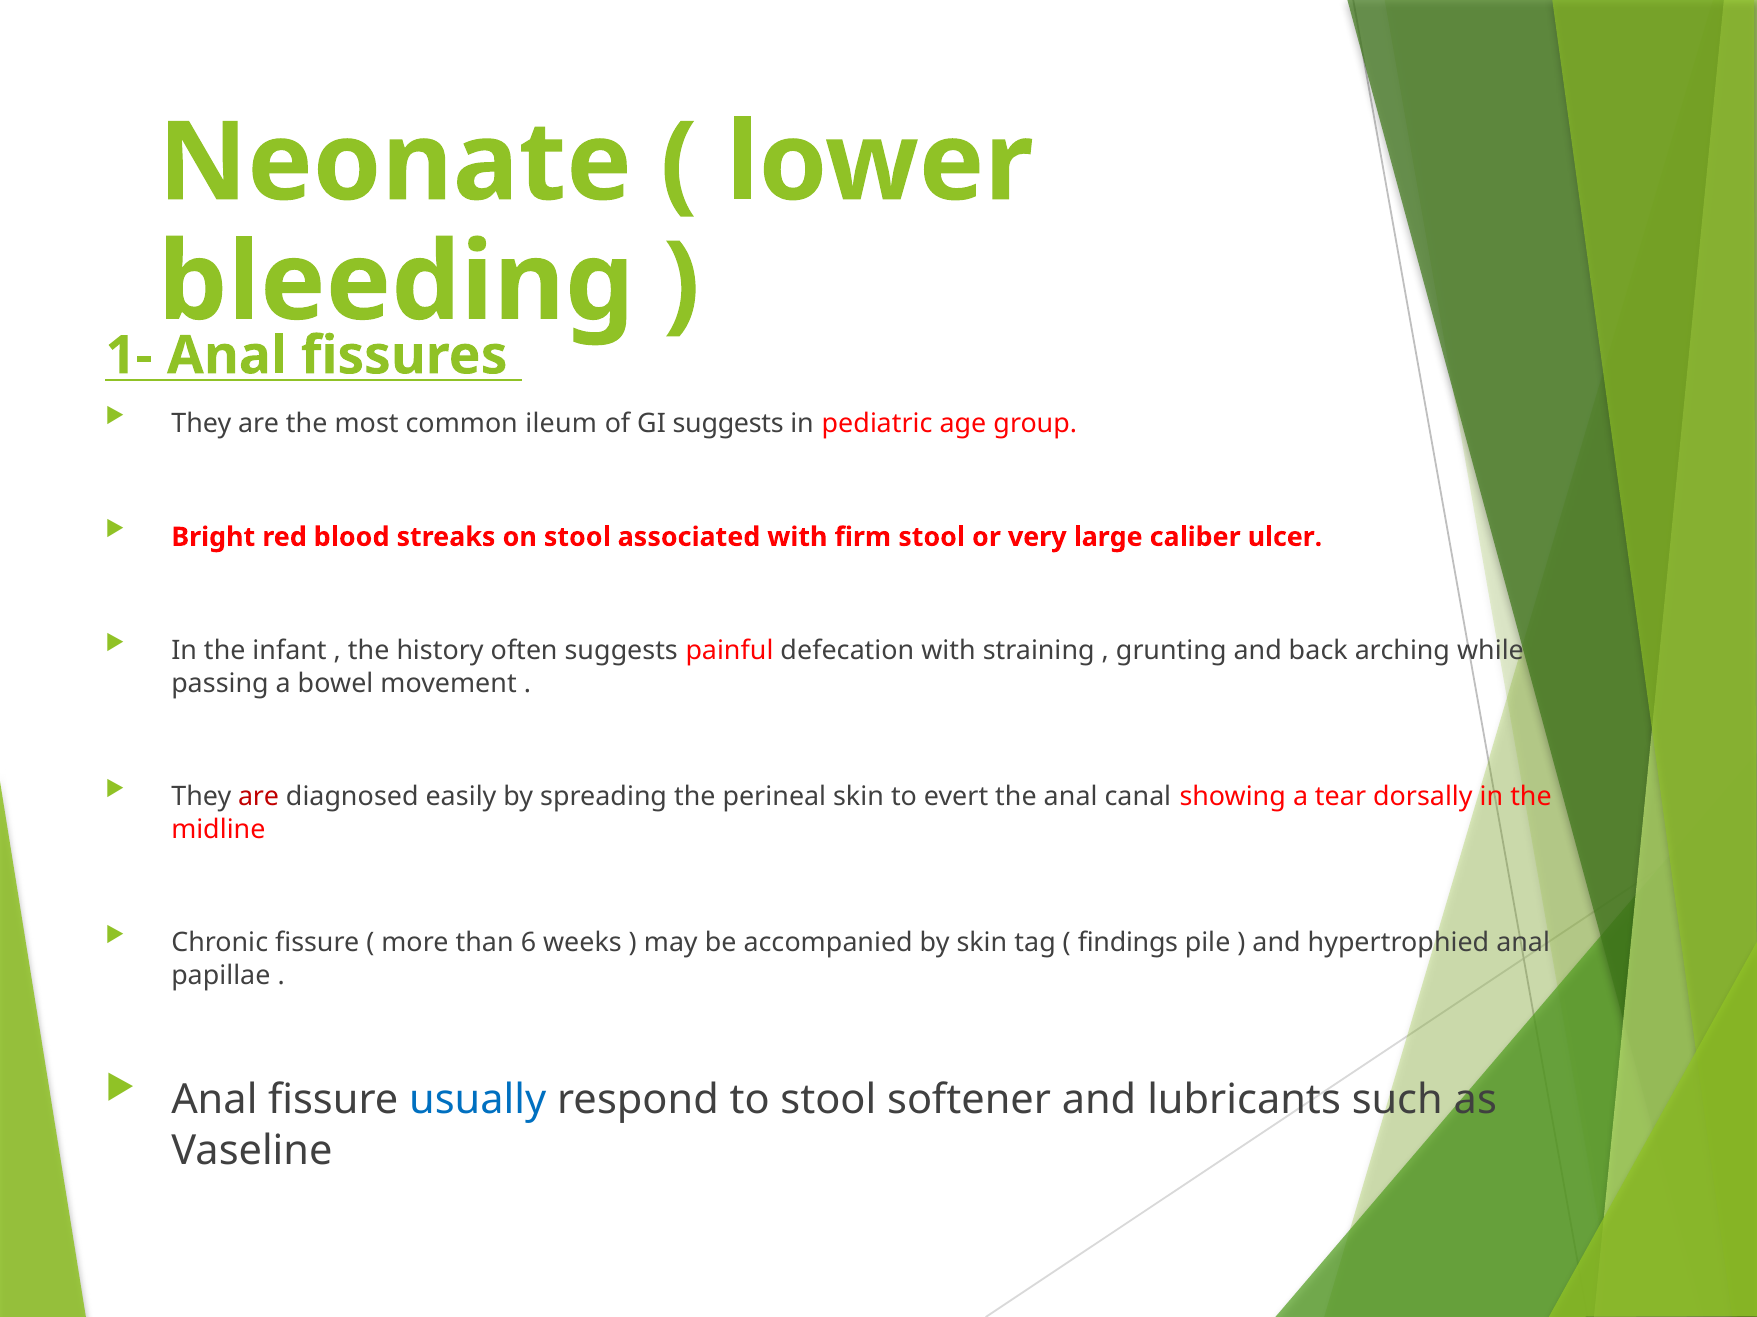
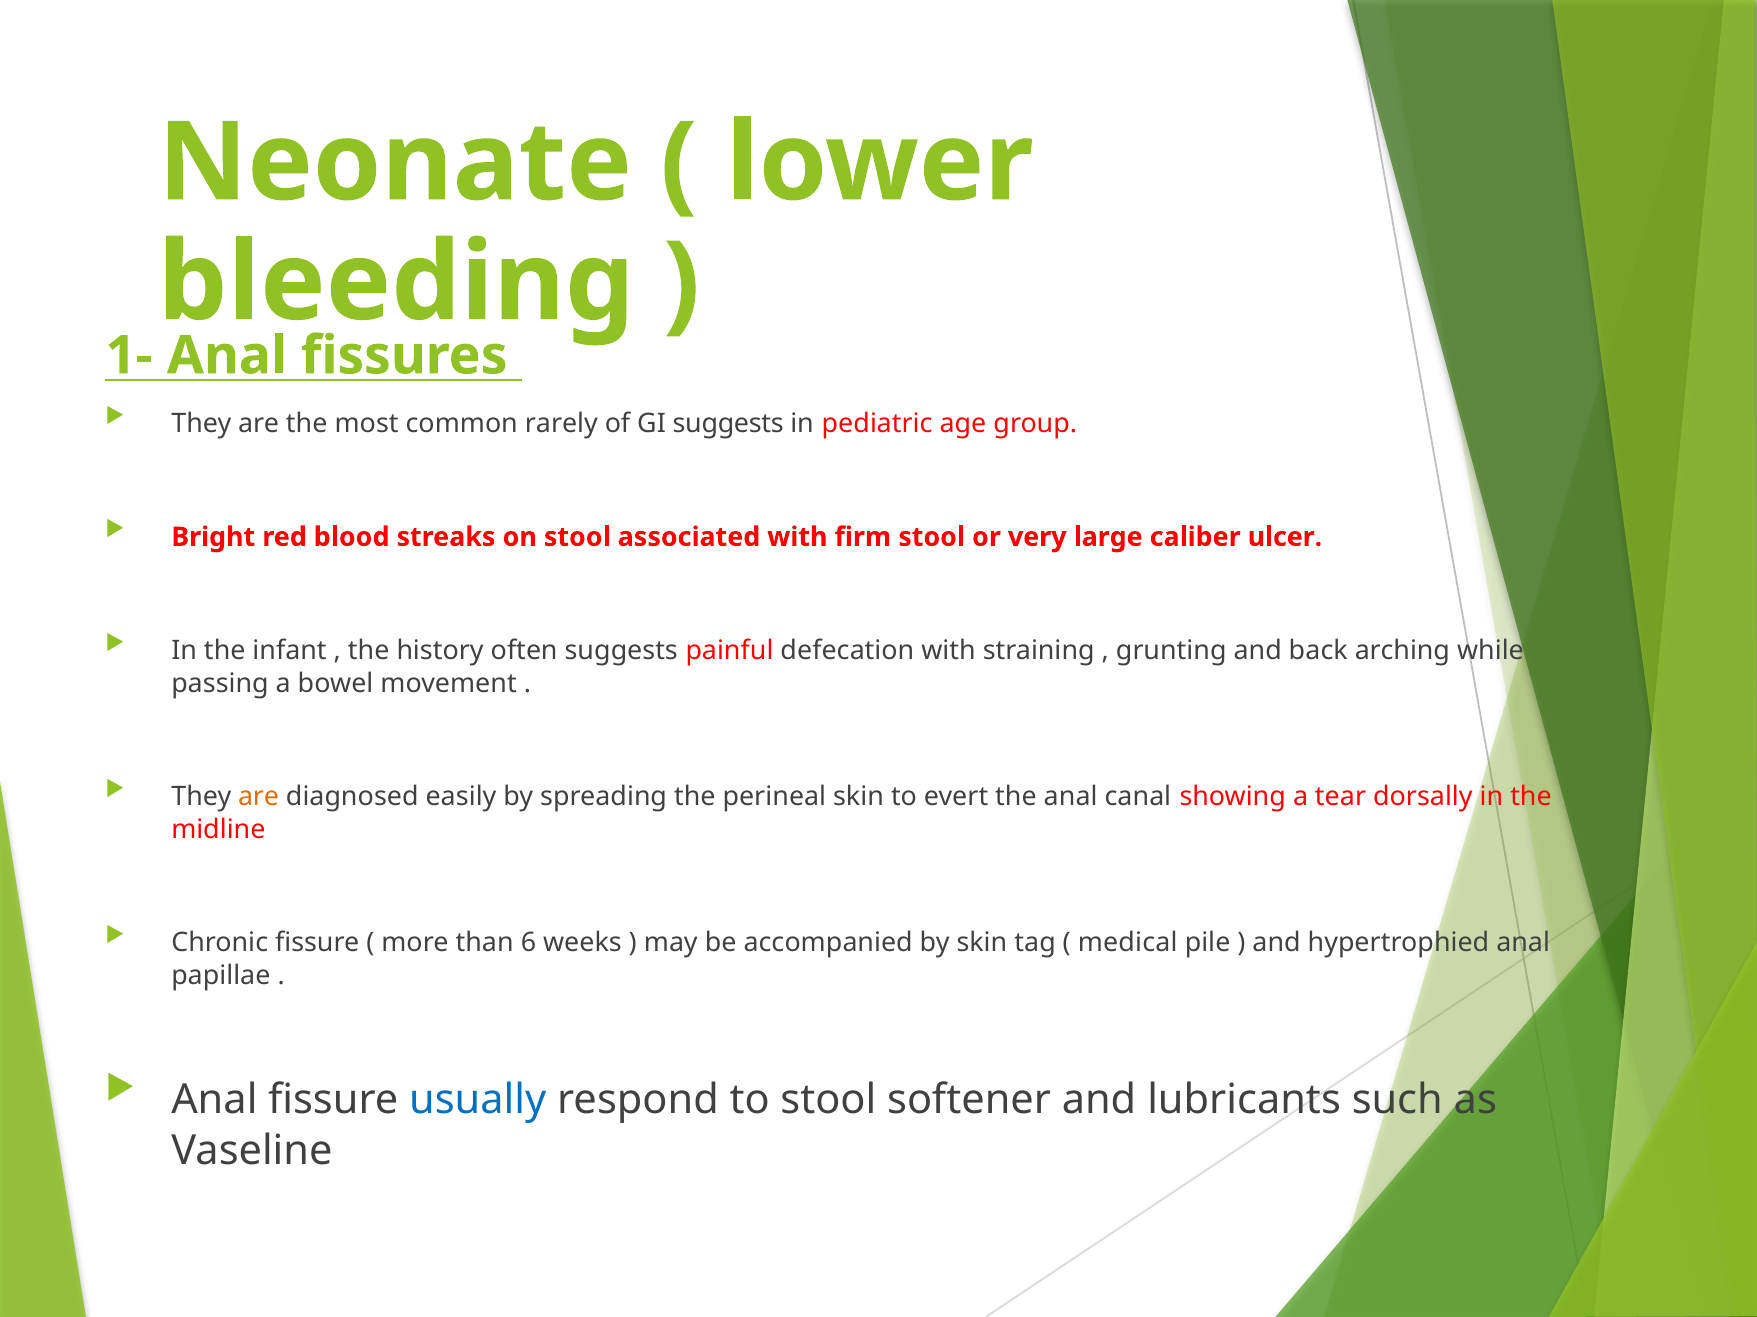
ileum: ileum -> rarely (561, 424)
are colour: red -> orange (259, 797)
findings: findings -> medical (1128, 943)
